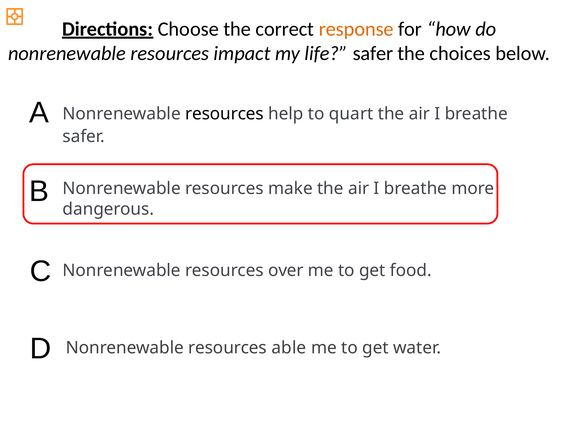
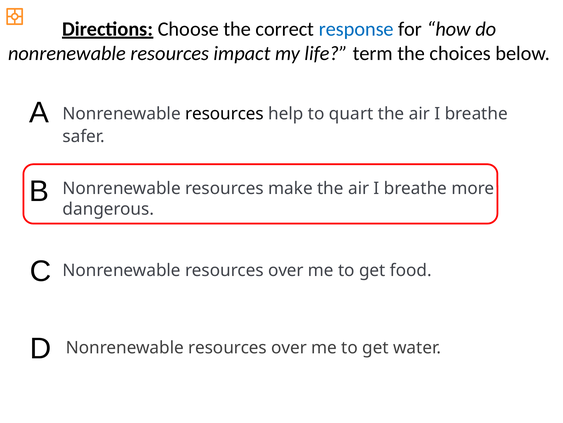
response colour: orange -> blue (356, 29)
life safer: safer -> term (373, 53)
able: able -> over (289, 347)
